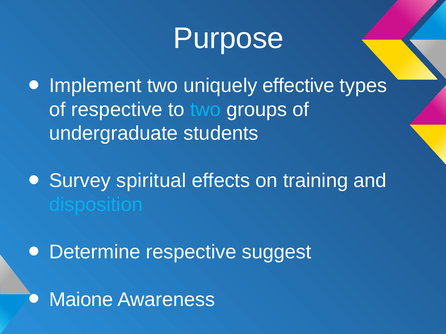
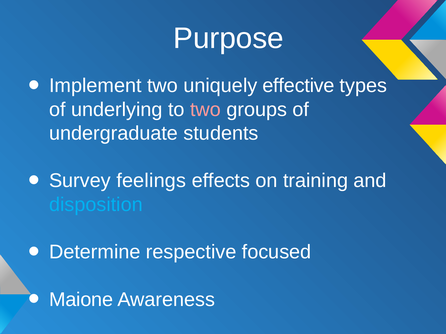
of respective: respective -> underlying (117, 110)
two colour: light blue -> pink (205, 110)
spiritual: spiritual -> feelings (151, 181)
suggest: suggest -> focused (277, 252)
